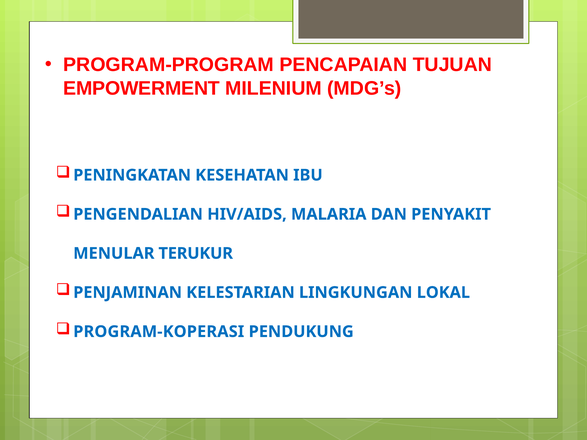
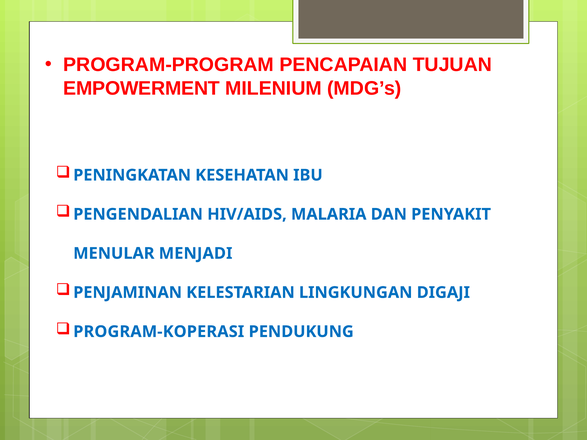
TERUKUR: TERUKUR -> MENJADI (196, 254)
LOKAL: LOKAL -> DIGAJI (443, 293)
